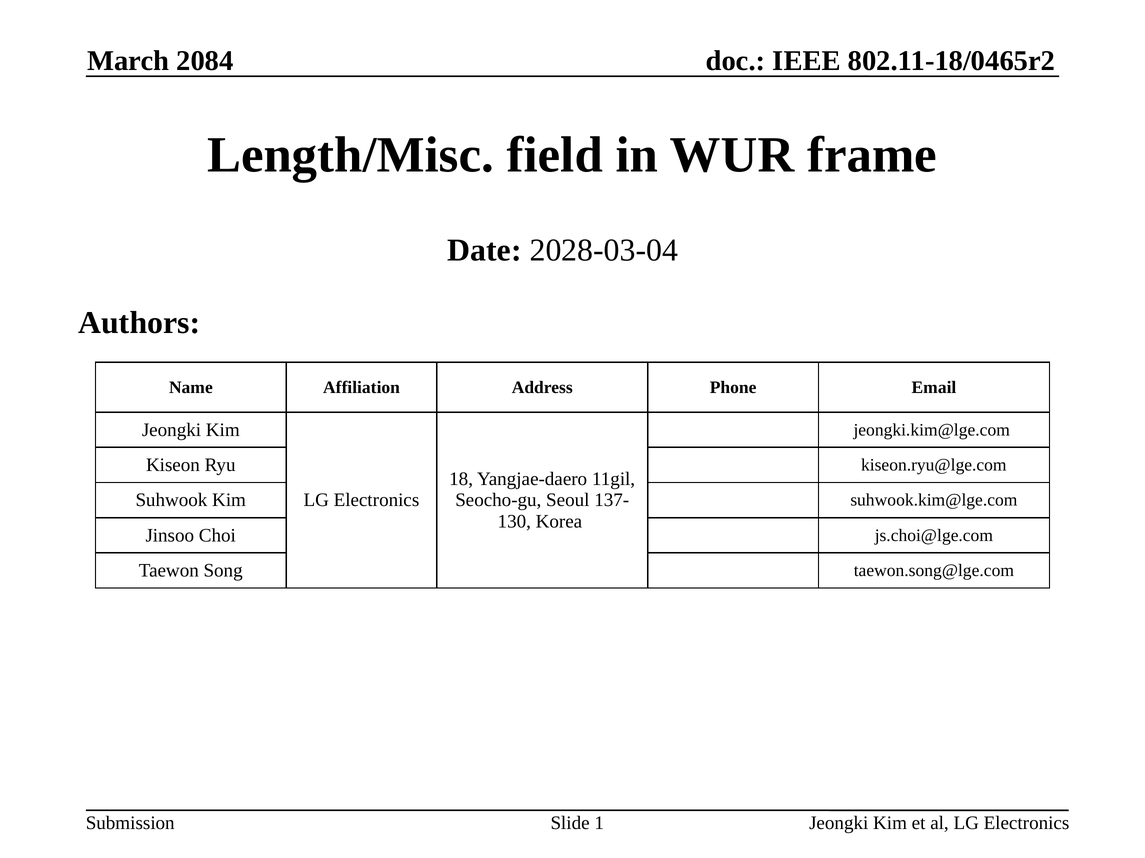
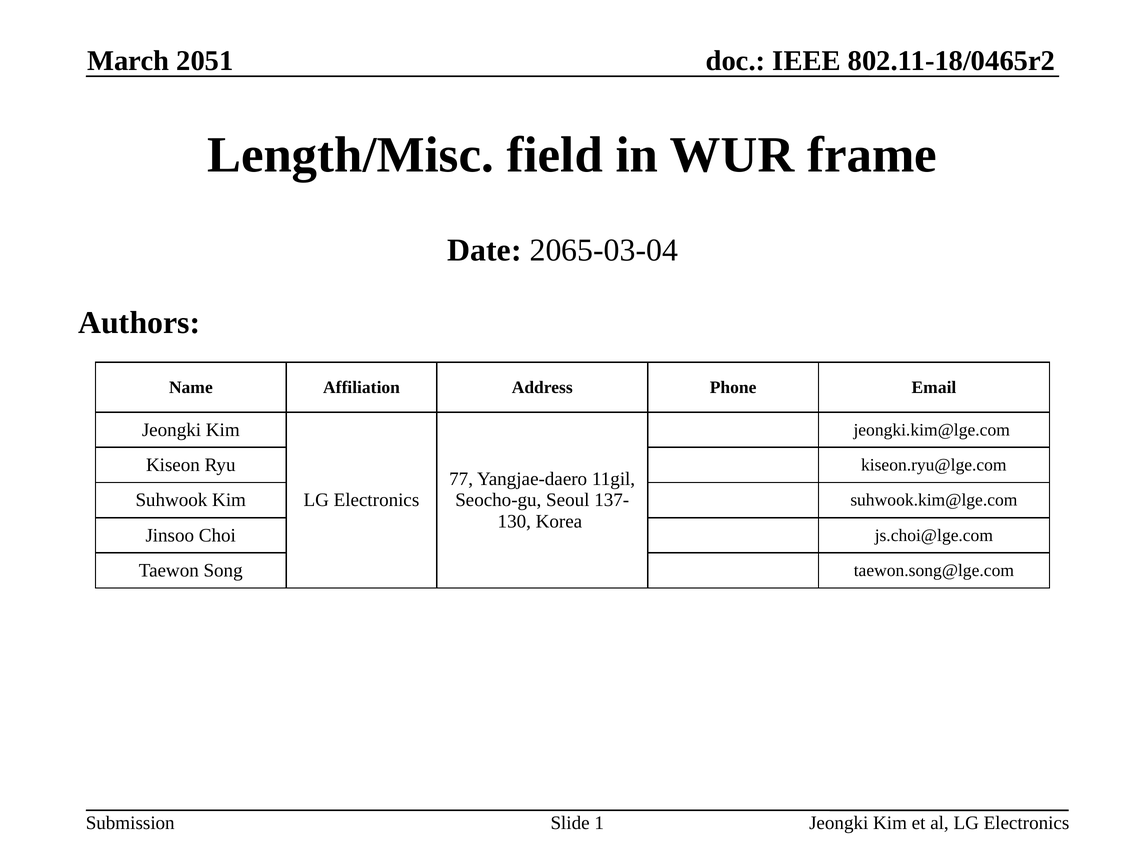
2084: 2084 -> 2051 (205, 61)
2028-03-04: 2028-03-04 -> 2065-03-04 (604, 250)
18: 18 -> 77 (461, 479)
